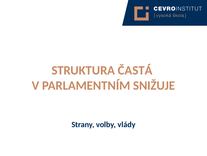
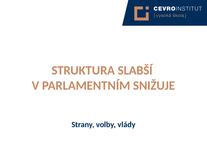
ČASTÁ: ČASTÁ -> SLABŠÍ (135, 70)
